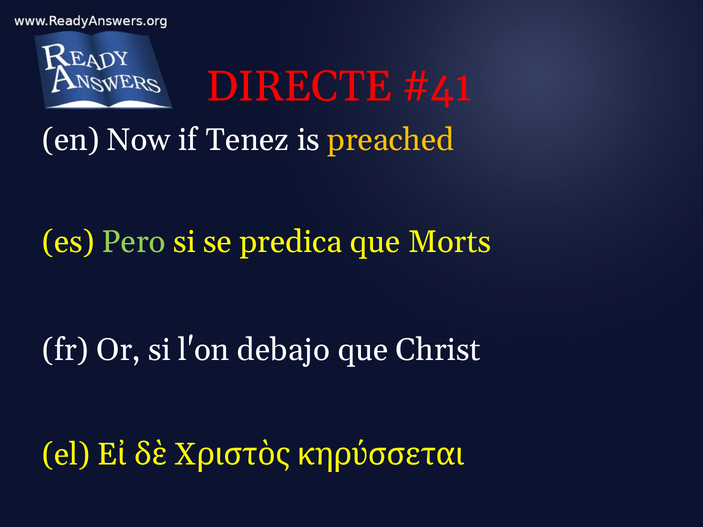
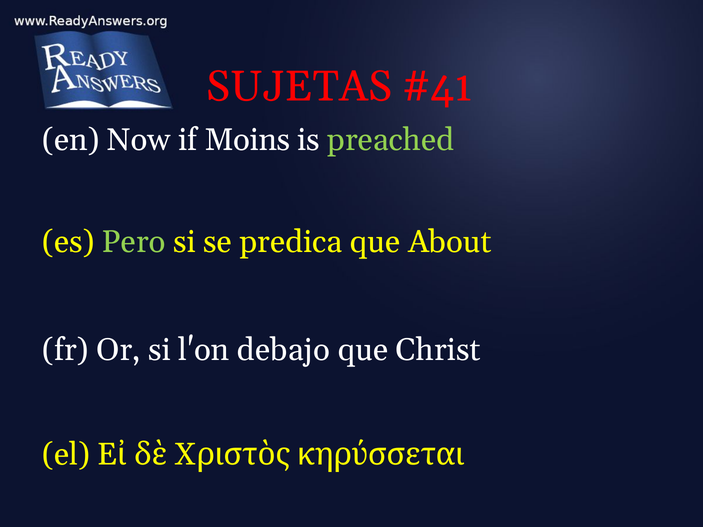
DIRECTE: DIRECTE -> SUJETAS (299, 87)
Tenez: Tenez -> Moins (247, 140)
preached colour: yellow -> light green (391, 140)
Morts: Morts -> About (450, 242)
